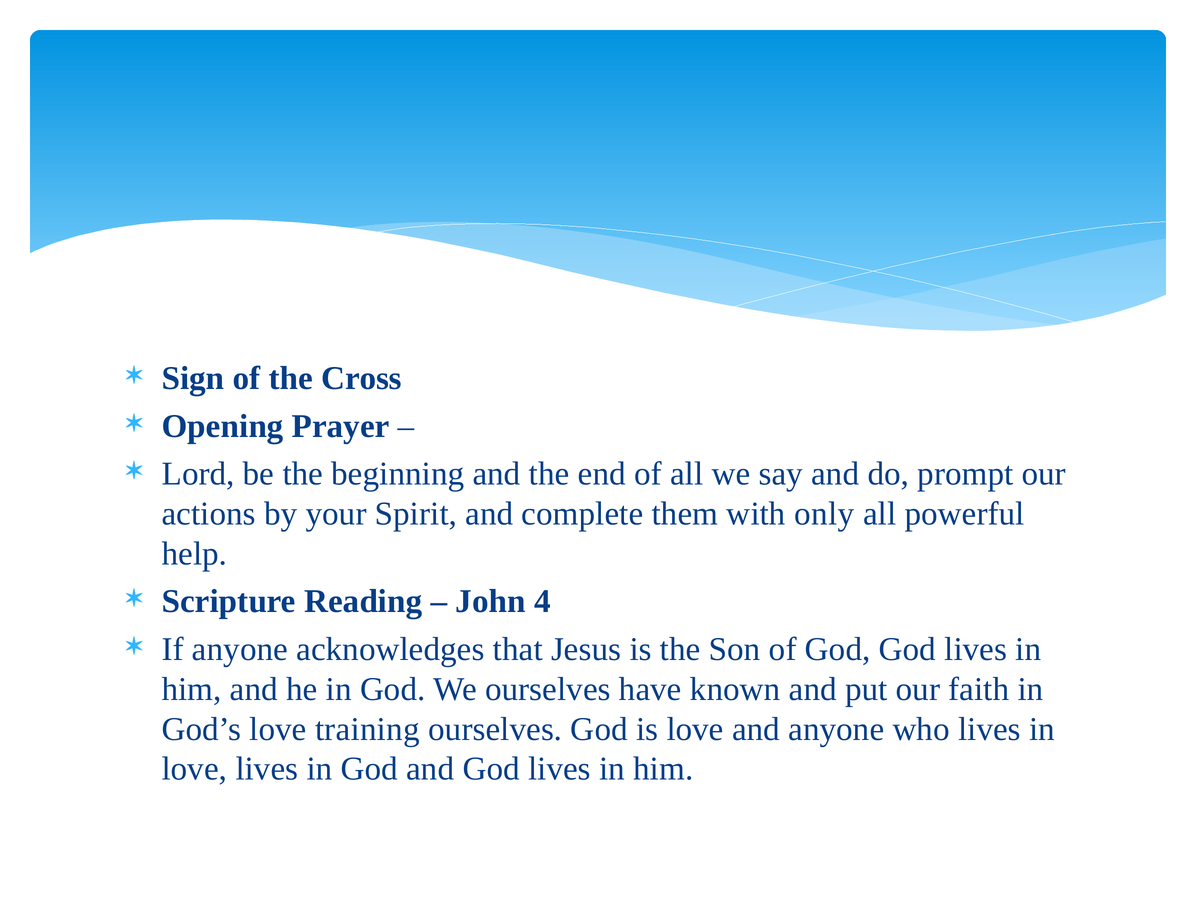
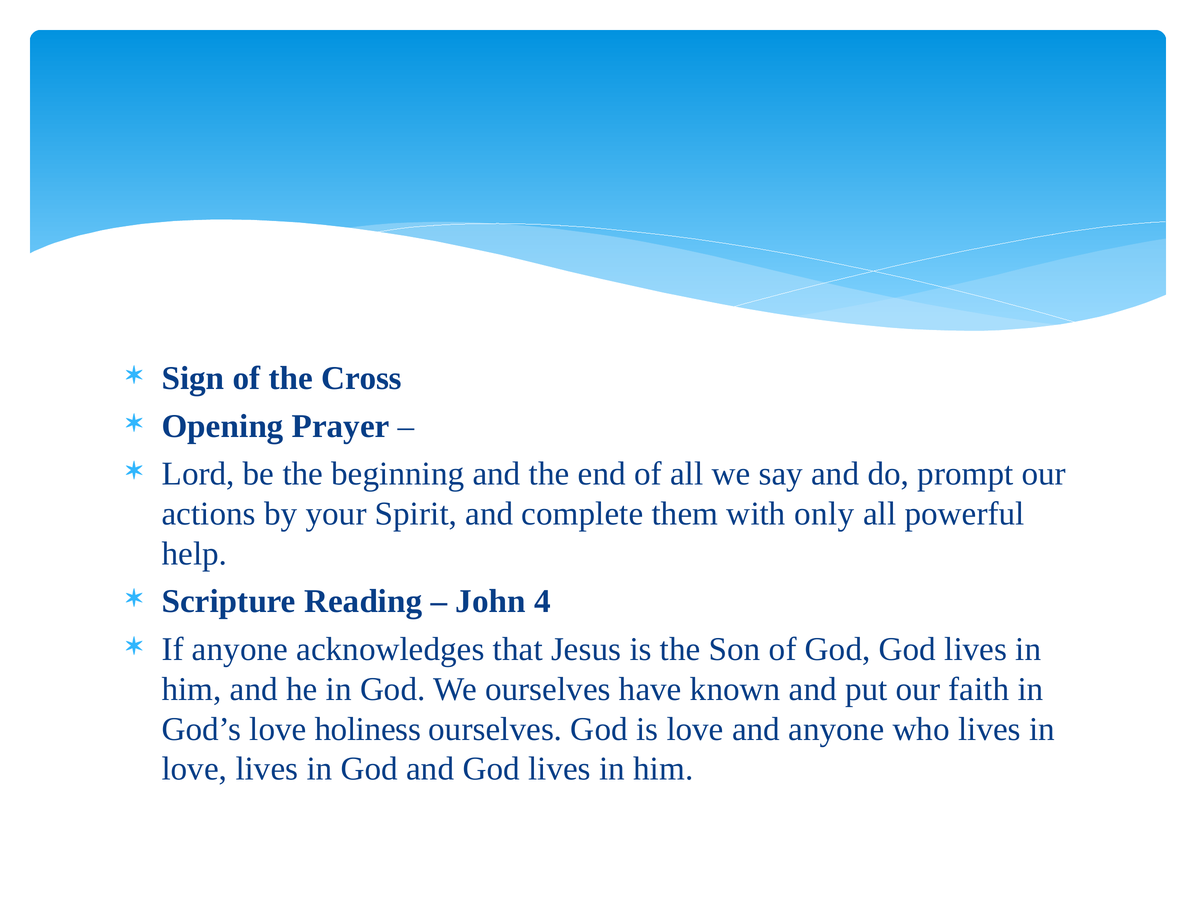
training: training -> holiness (368, 728)
